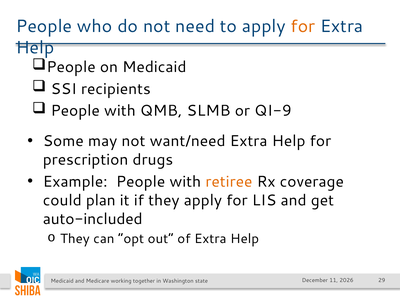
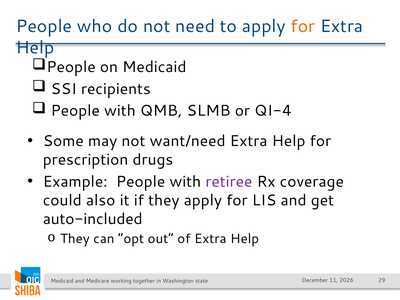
QI-9: QI-9 -> QI-4 (273, 111)
retiree colour: orange -> purple (229, 182)
plan: plan -> also (101, 200)
